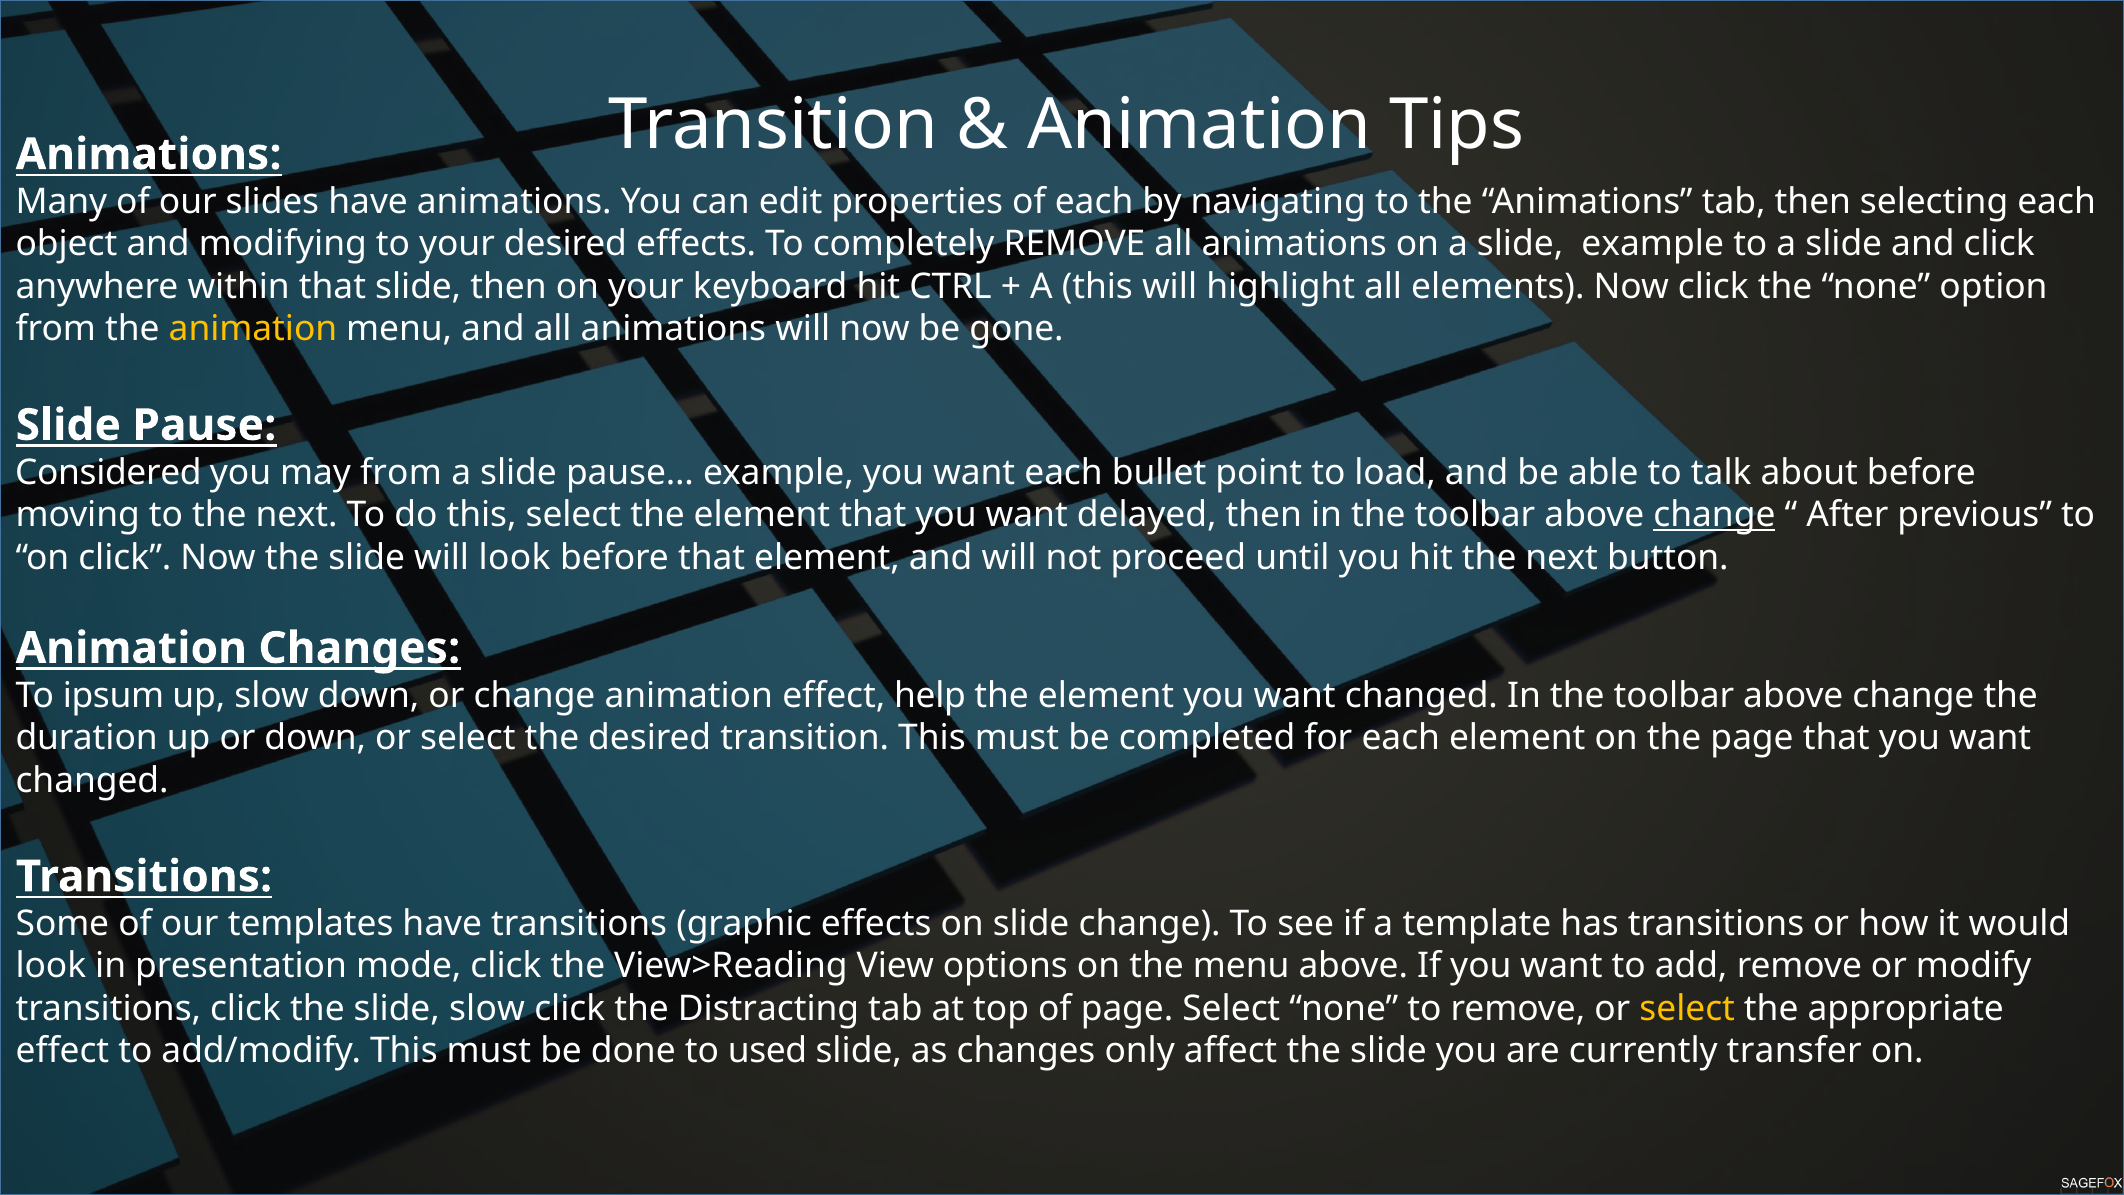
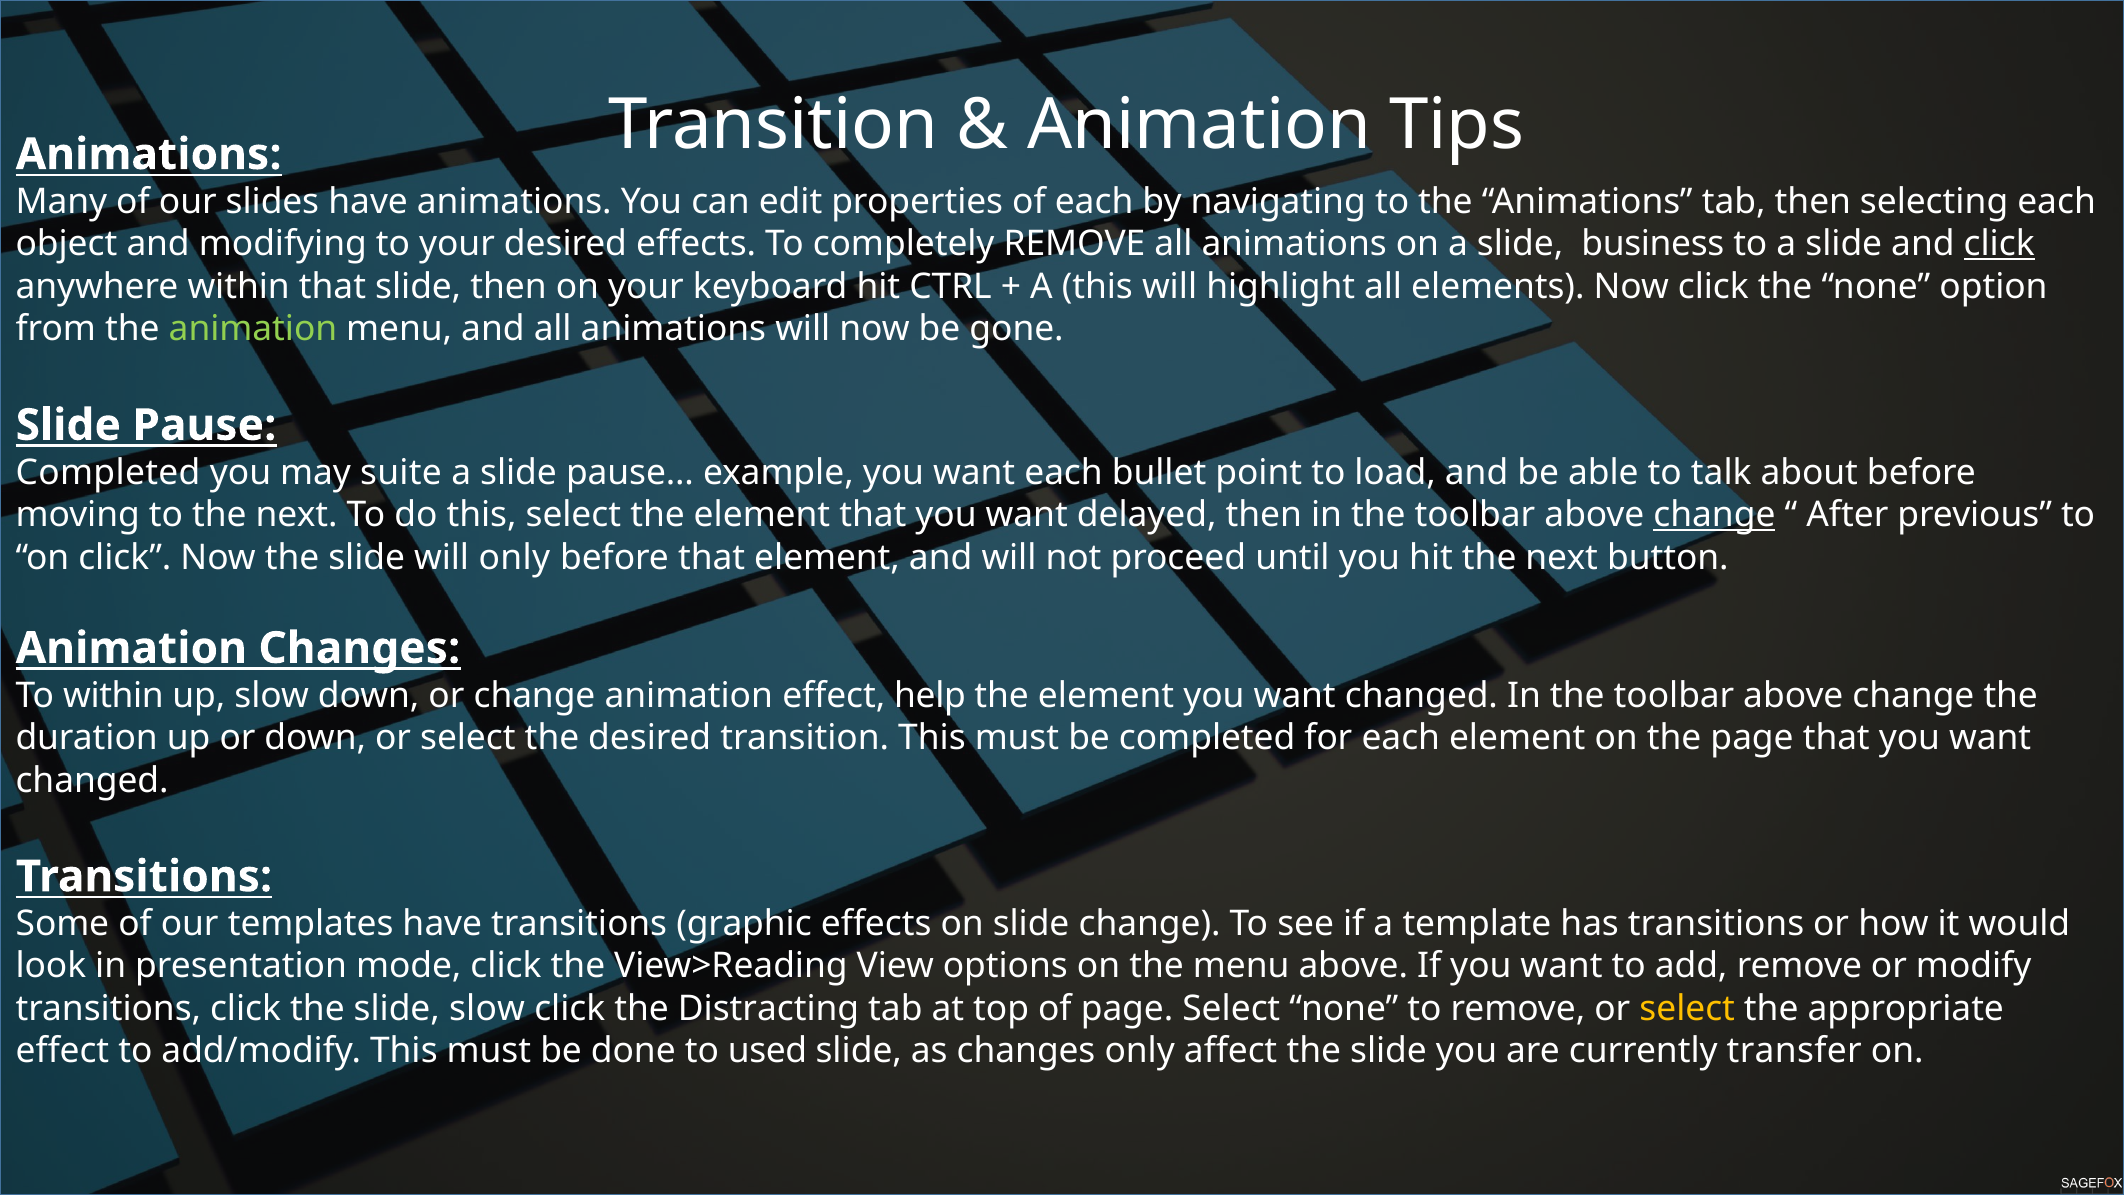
slide example: example -> business (1653, 244)
click underline: none -> present (1999, 244)
animation colour: yellow -> light green (253, 329)
Considered: Considered -> Completed (108, 472)
may from: from -> suite (401, 472)
will look: look -> only (514, 557)
To ipsum: ipsum -> within (113, 695)
